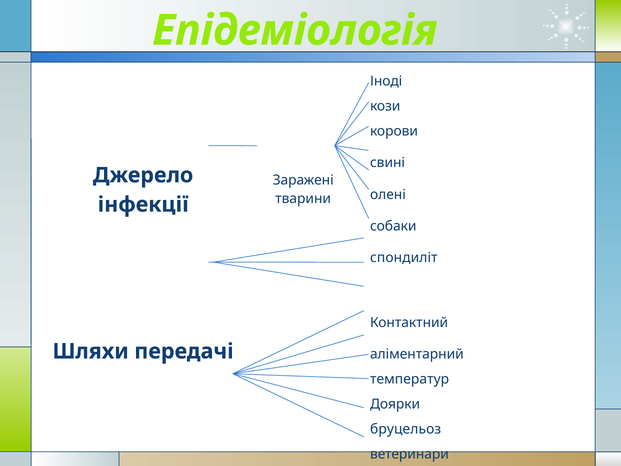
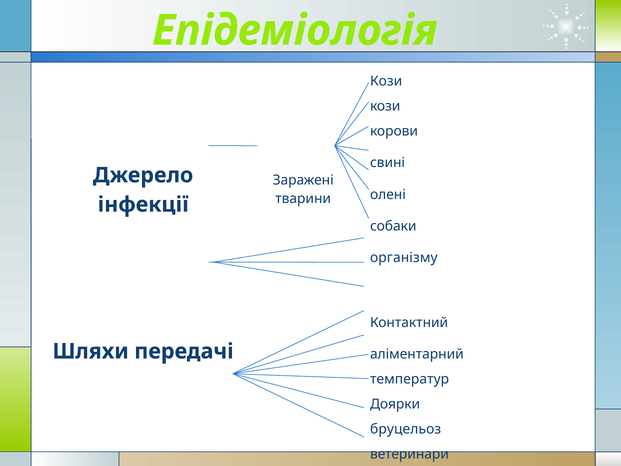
Іноді: Іноді -> Кози (386, 81)
спондиліт: спондиліт -> організму (404, 258)
